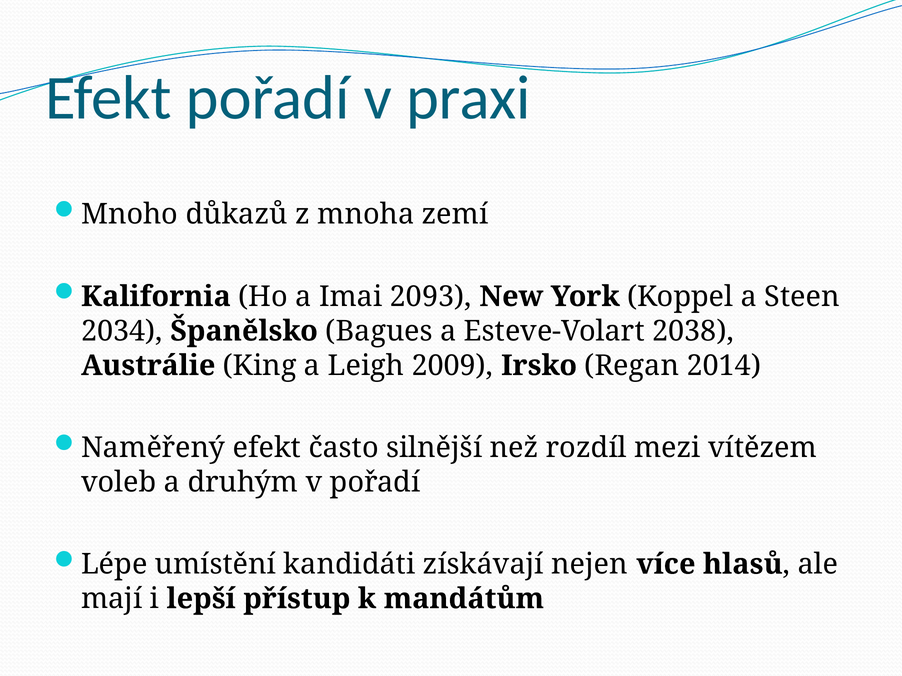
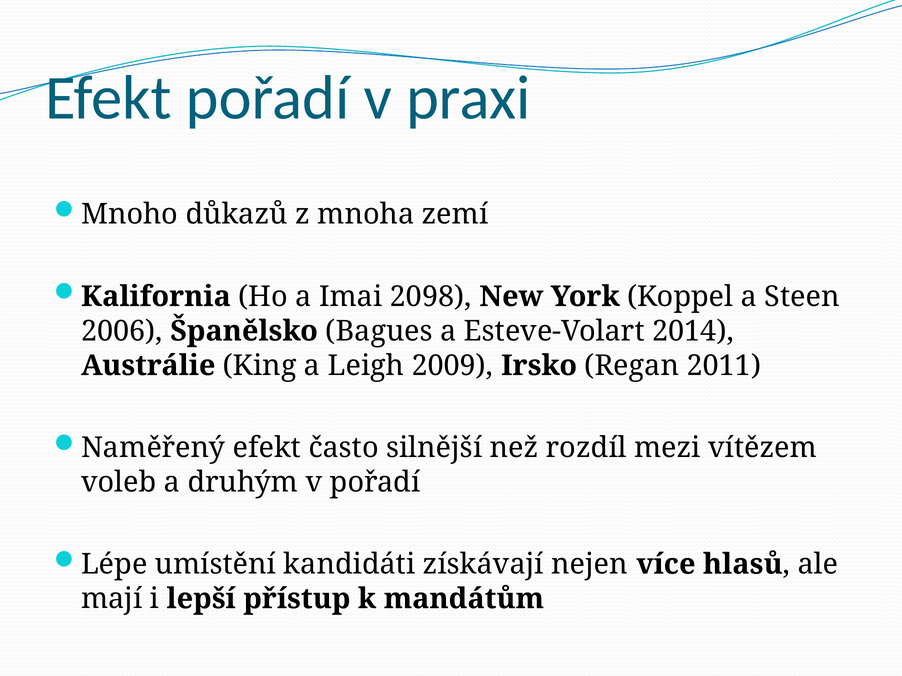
2093: 2093 -> 2098 (431, 297)
2034: 2034 -> 2006 (122, 331)
2038: 2038 -> 2014 (693, 331)
2014: 2014 -> 2011 (724, 366)
